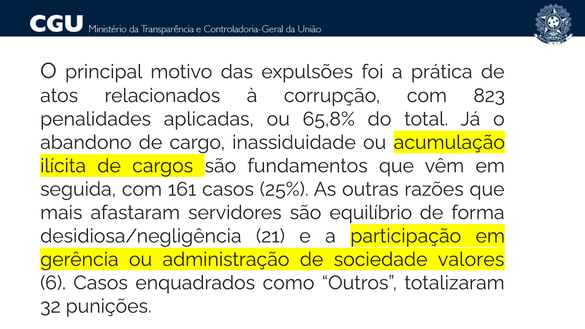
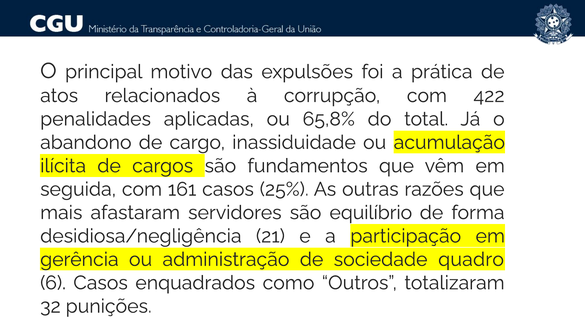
823: 823 -> 422 (489, 96)
valores: valores -> quadro (471, 259)
